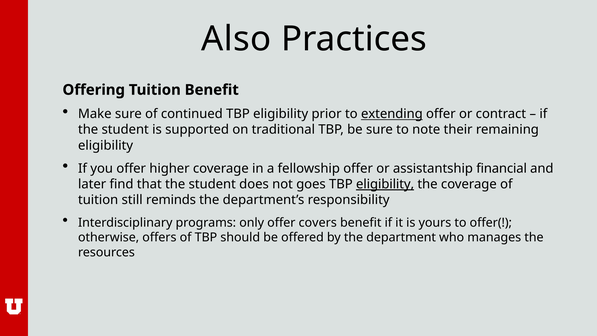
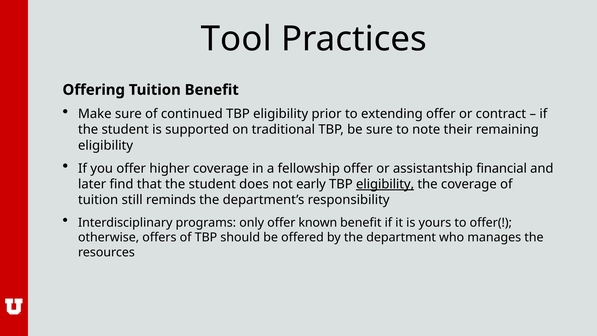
Also: Also -> Tool (236, 39)
extending underline: present -> none (392, 114)
goes: goes -> early (311, 184)
covers: covers -> known (318, 222)
